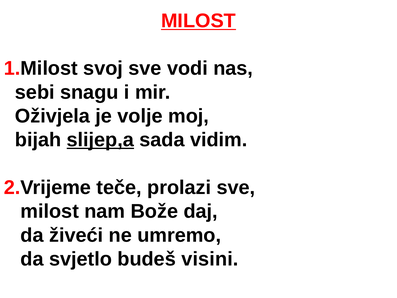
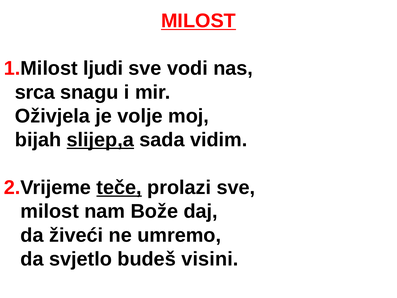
svoj: svoj -> ljudi (103, 68)
sebi: sebi -> srca (35, 92)
teče underline: none -> present (119, 187)
